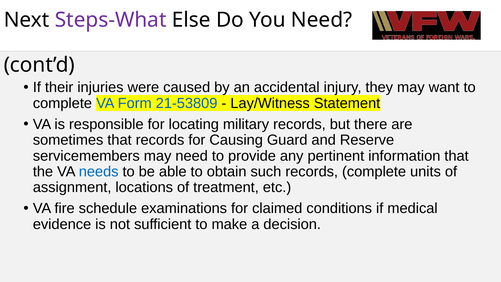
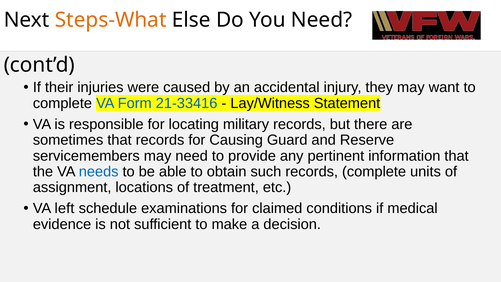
Steps-What colour: purple -> orange (111, 20)
21-53809: 21-53809 -> 21-33416 (187, 103)
fire: fire -> left (64, 208)
